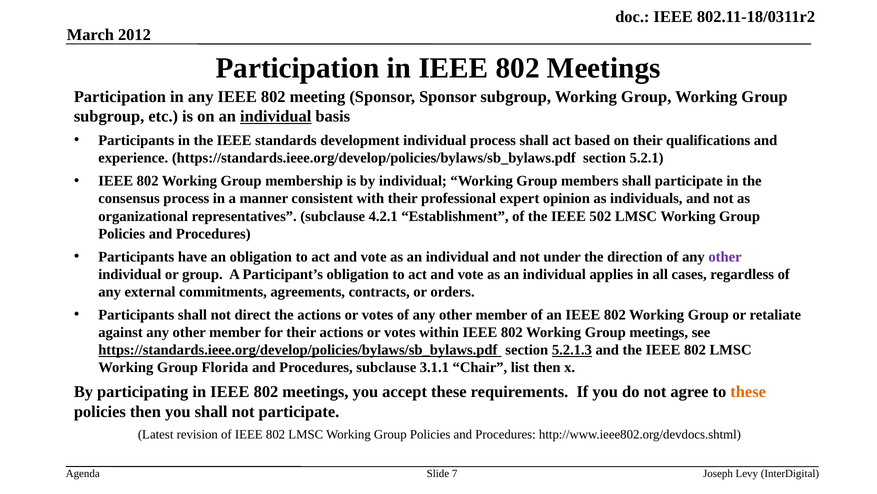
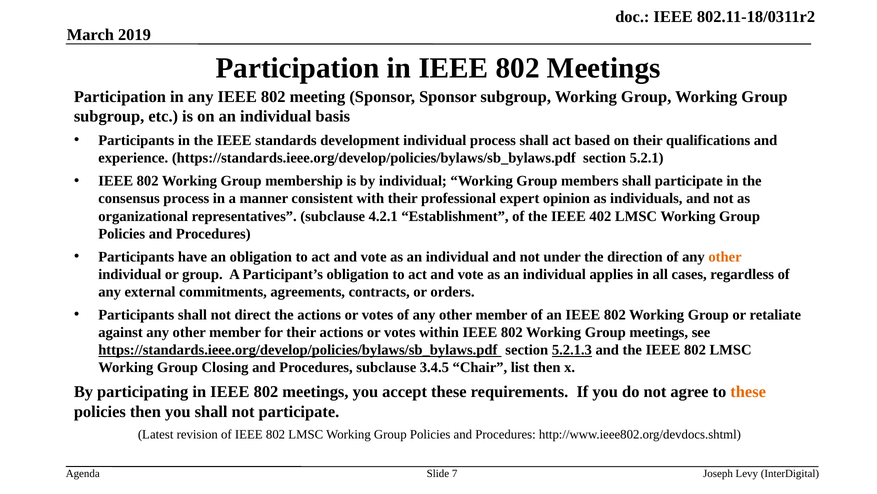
2012: 2012 -> 2019 (134, 35)
individual underline: present -> none (276, 116)
502: 502 -> 402 (600, 216)
other colour: purple -> orange (725, 256)
Florida: Florida -> Closing (225, 367)
3.1.1: 3.1.1 -> 3.4.5 (434, 367)
